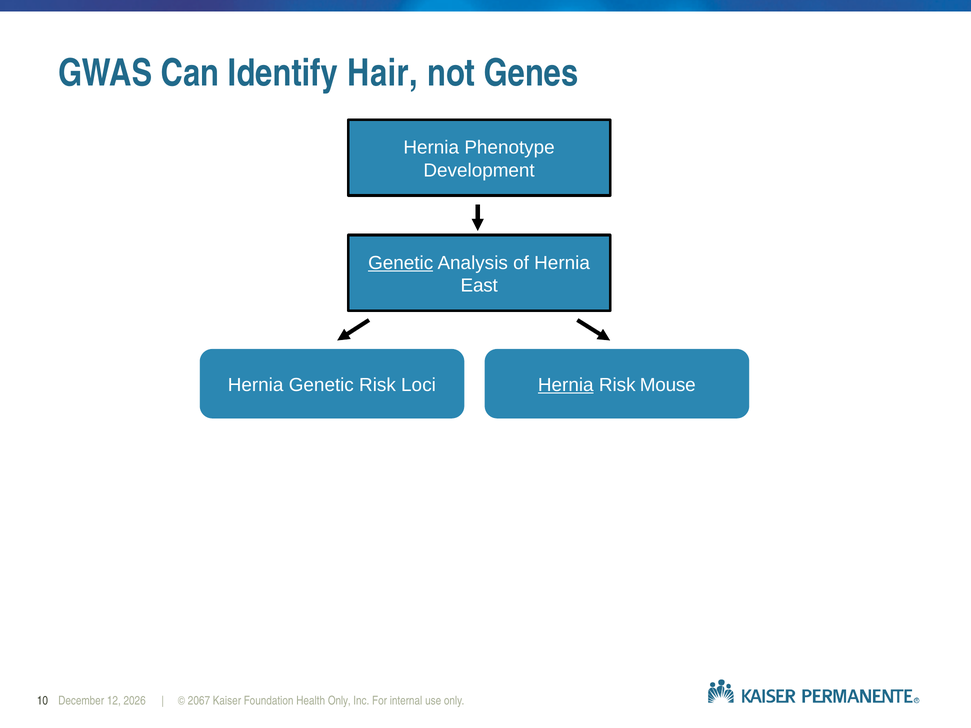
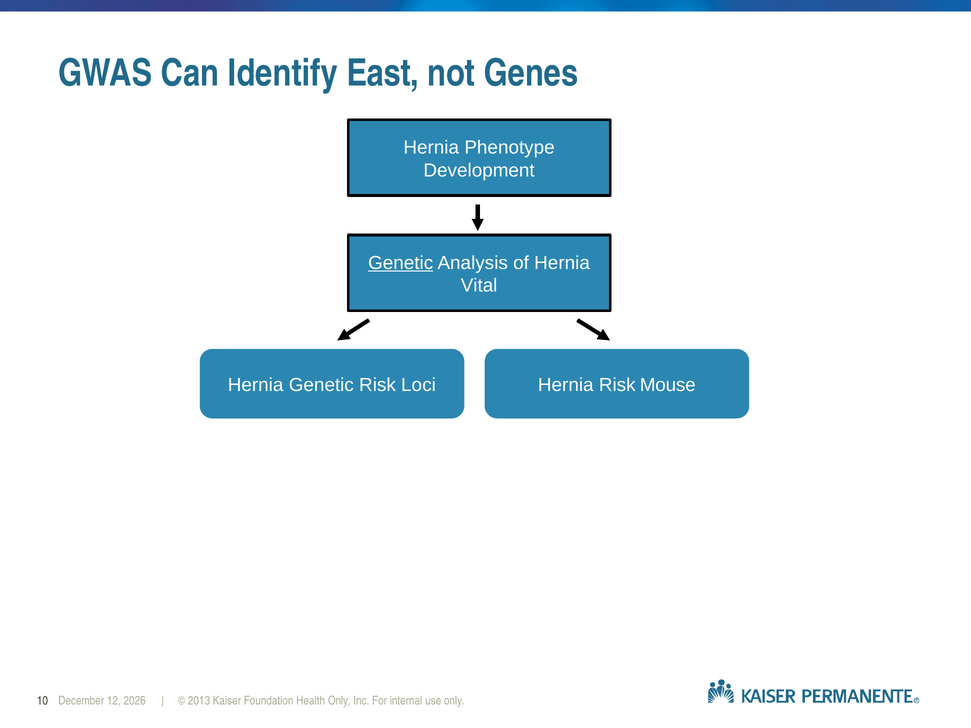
Hair: Hair -> East (383, 73)
East: East -> Vital (479, 286)
Hernia underline: present -> none (566, 385)
2067: 2067 -> 2013 (199, 701)
